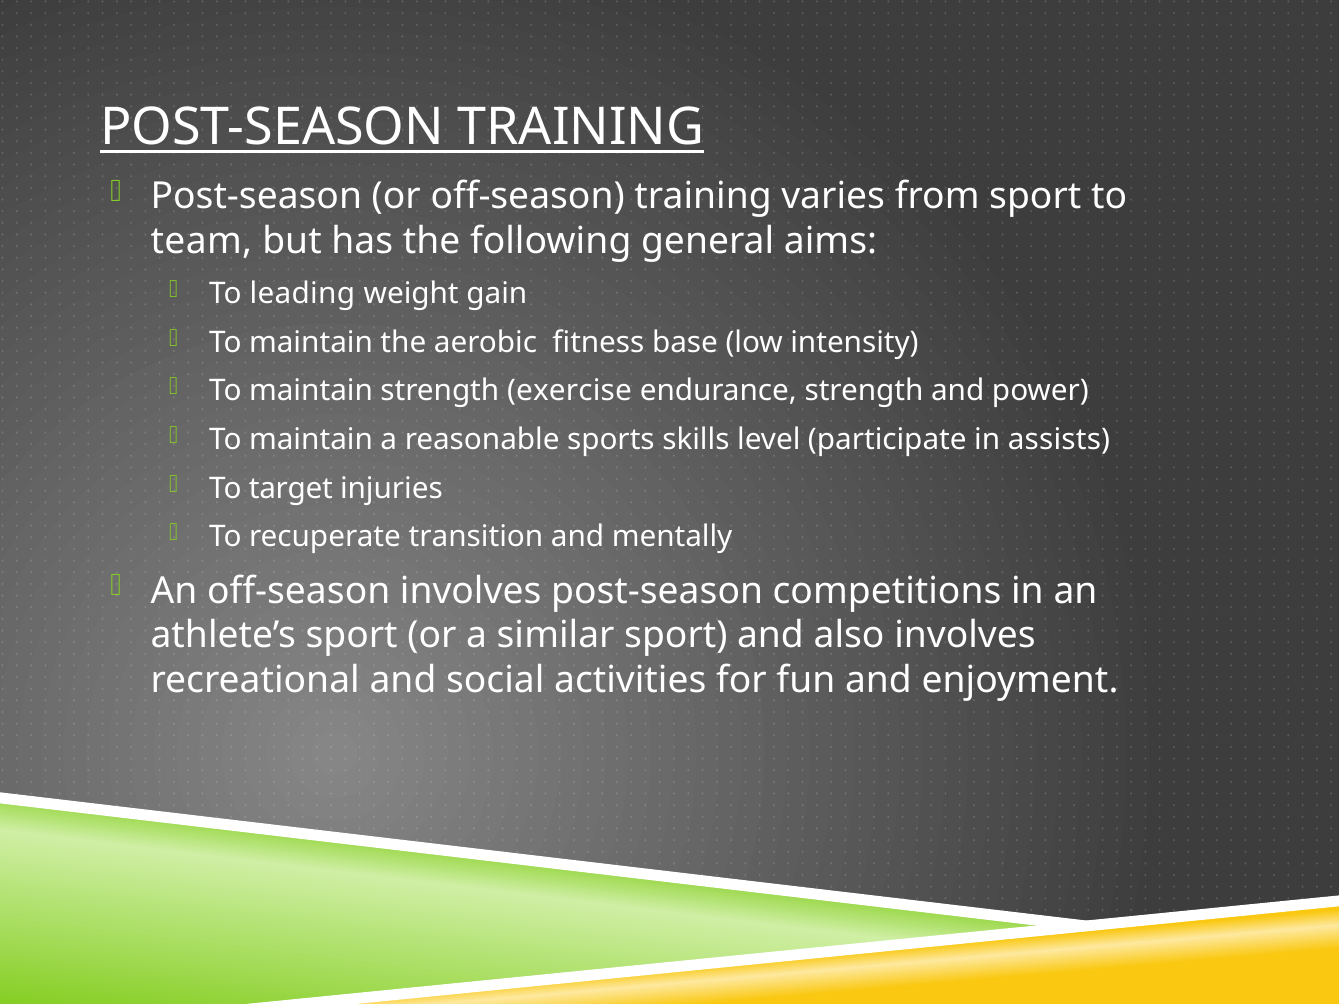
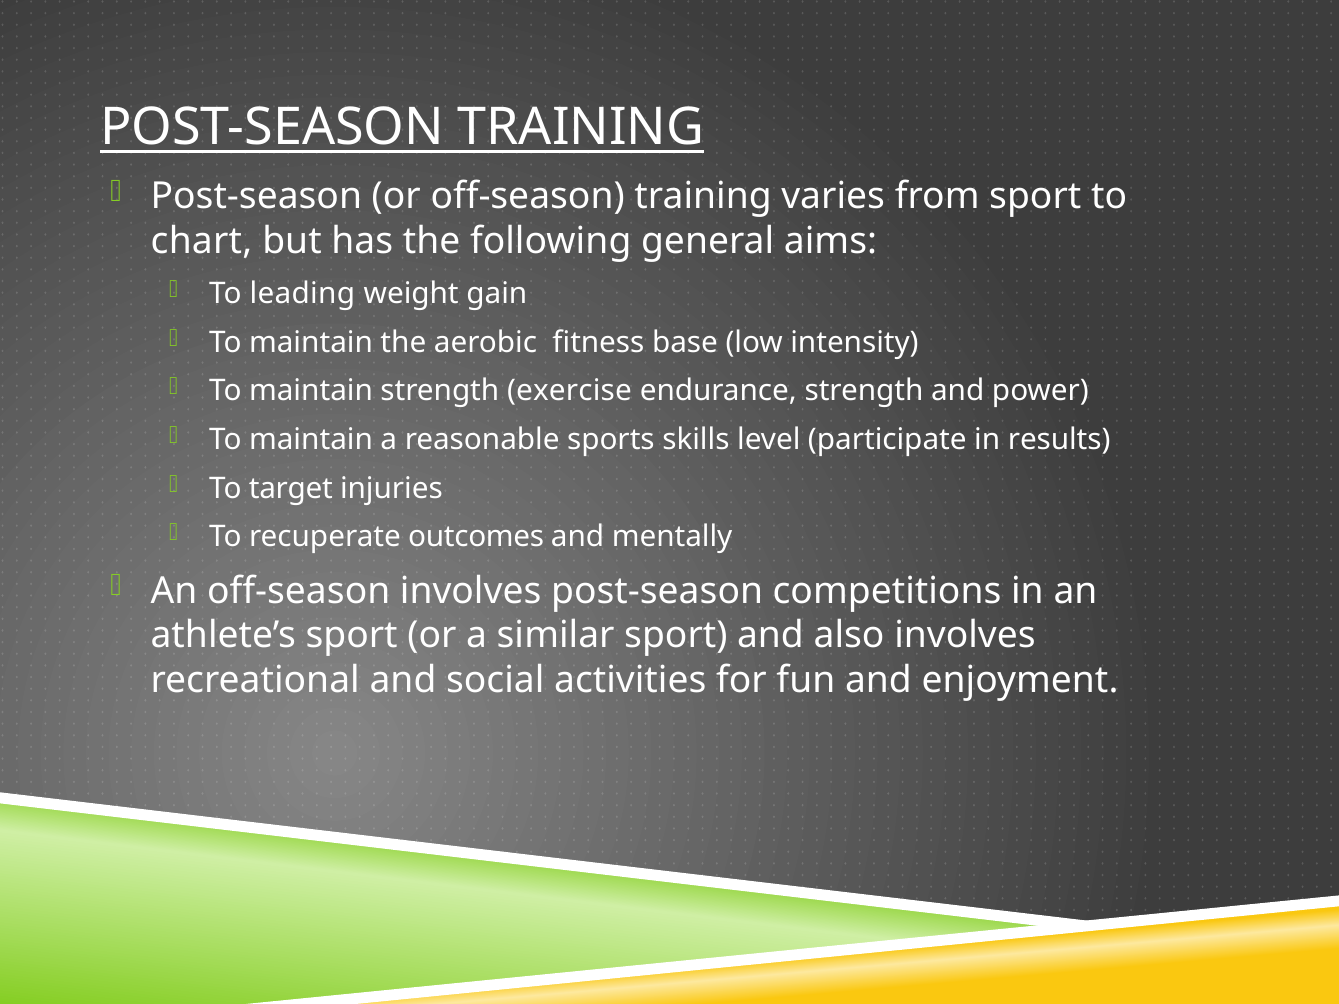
team: team -> chart (201, 241)
assists: assists -> results (1059, 440)
transition: transition -> outcomes (476, 537)
